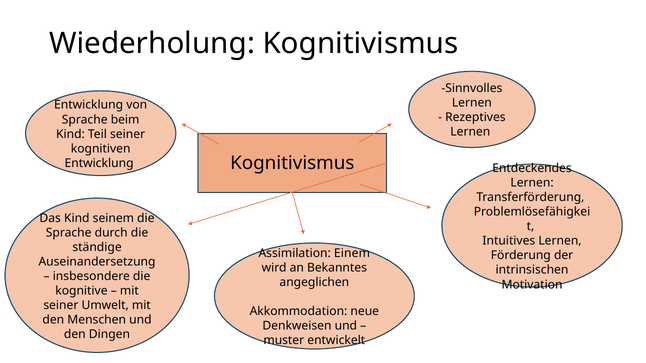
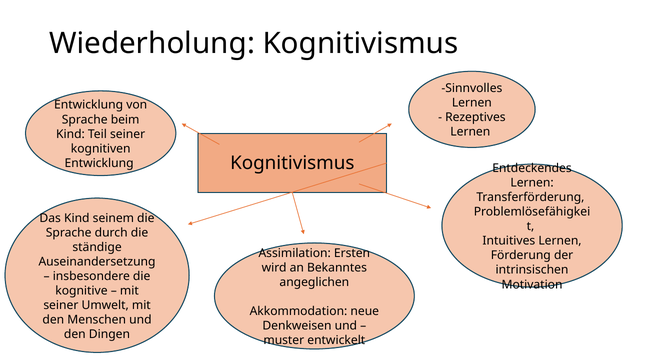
Einem: Einem -> Ersten (352, 253)
